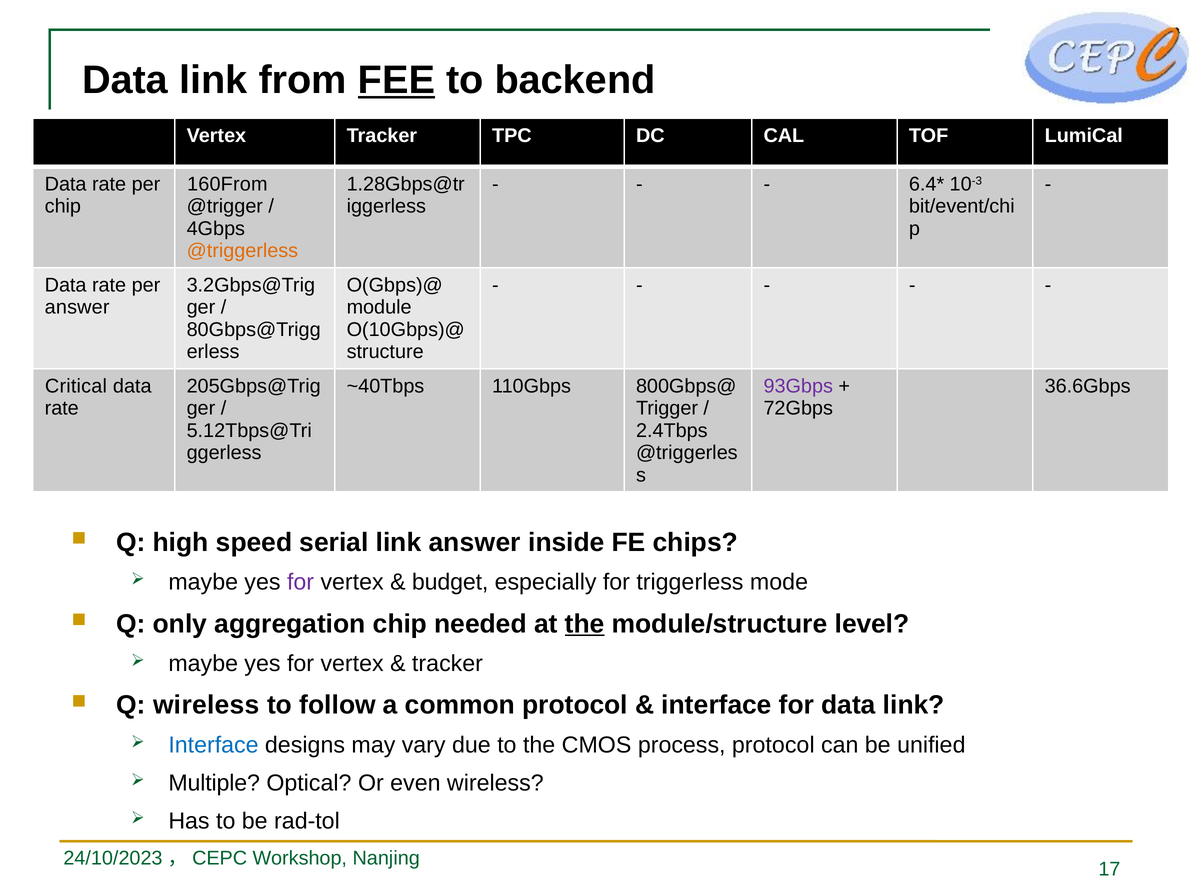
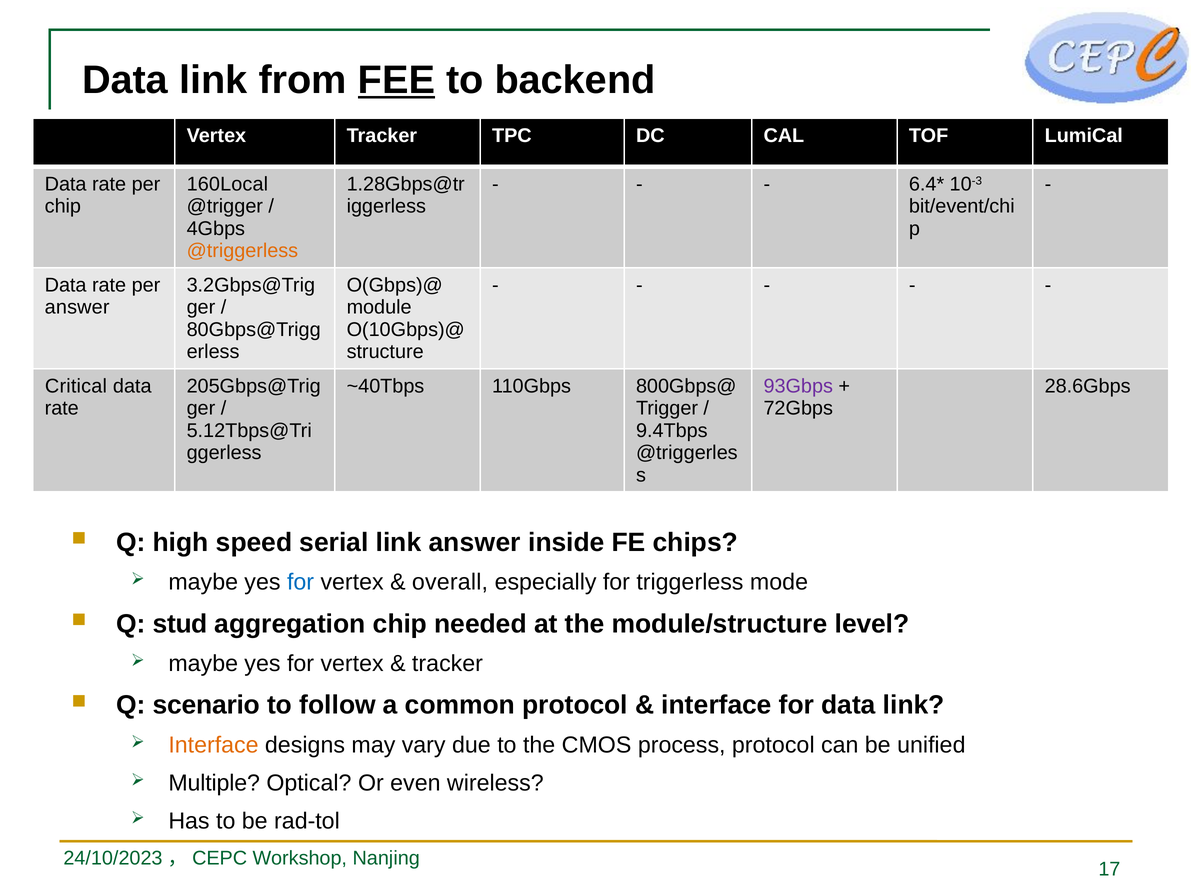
160From: 160From -> 160Local (227, 184)
36.6Gbps: 36.6Gbps -> 28.6Gbps (1088, 386)
2.4Tbps: 2.4Tbps -> 9.4Tbps (672, 431)
for colour: purple -> blue (301, 582)
budget: budget -> overall (450, 582)
only: only -> stud (180, 624)
the underline: present -> none (585, 624)
Q wireless: wireless -> scenario (206, 705)
Interface colour: blue -> orange (213, 745)
